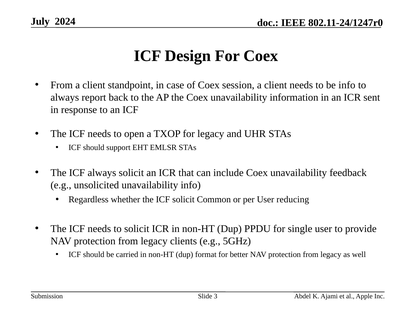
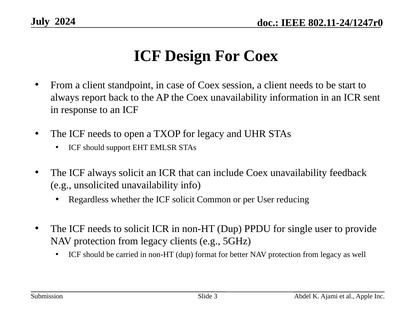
be info: info -> start (347, 85)
